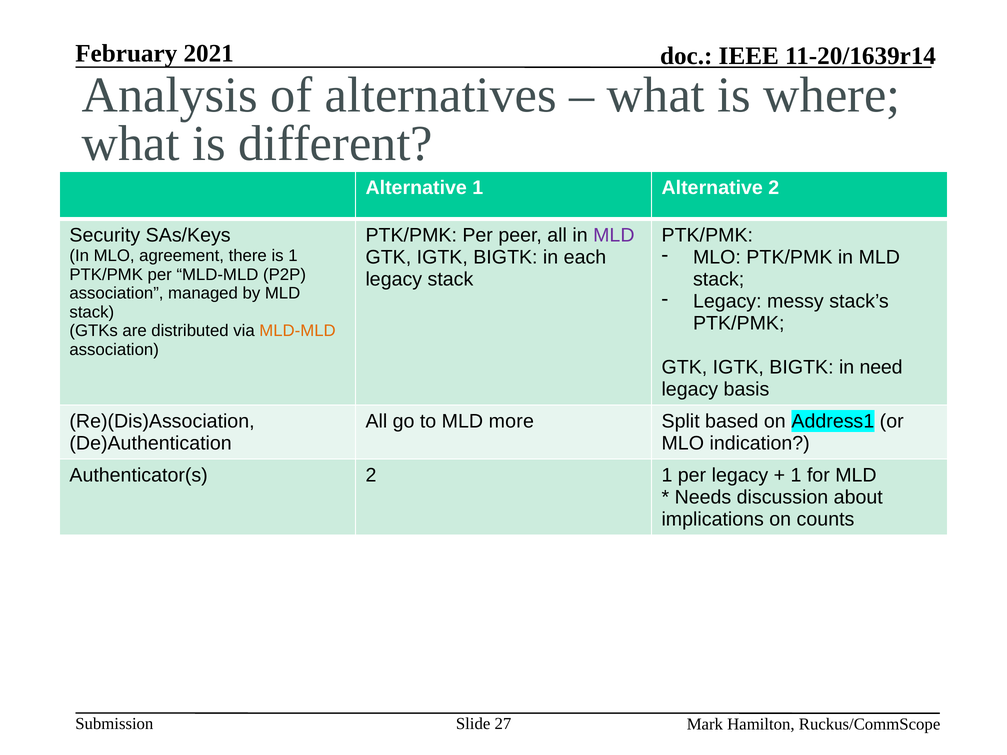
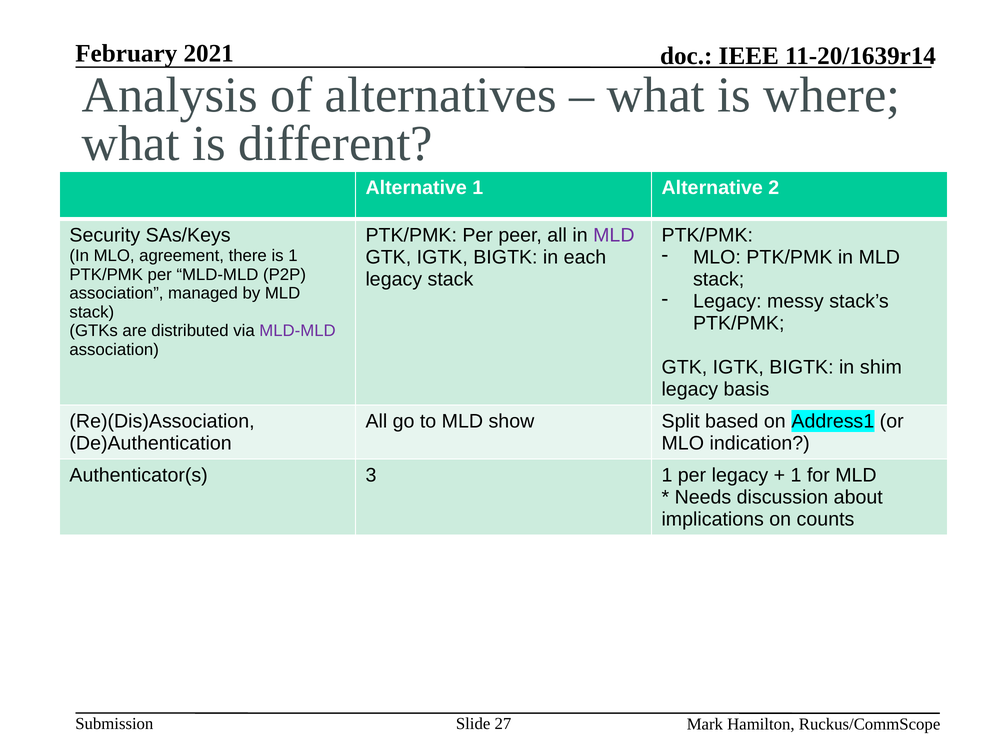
MLD-MLD colour: orange -> purple (298, 331)
need: need -> shim (881, 367)
more: more -> show (511, 422)
Authenticator(s 2: 2 -> 3 (371, 476)
